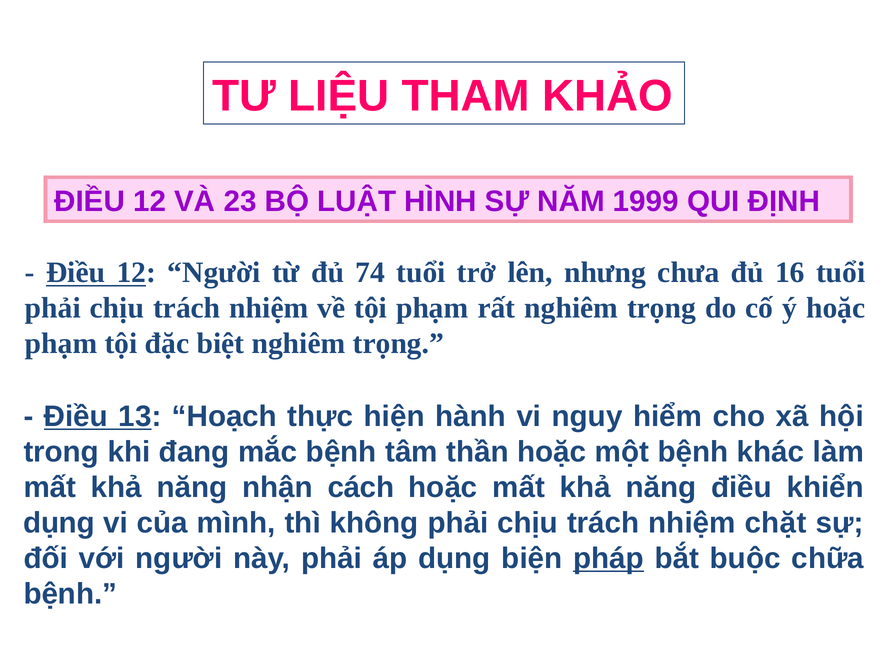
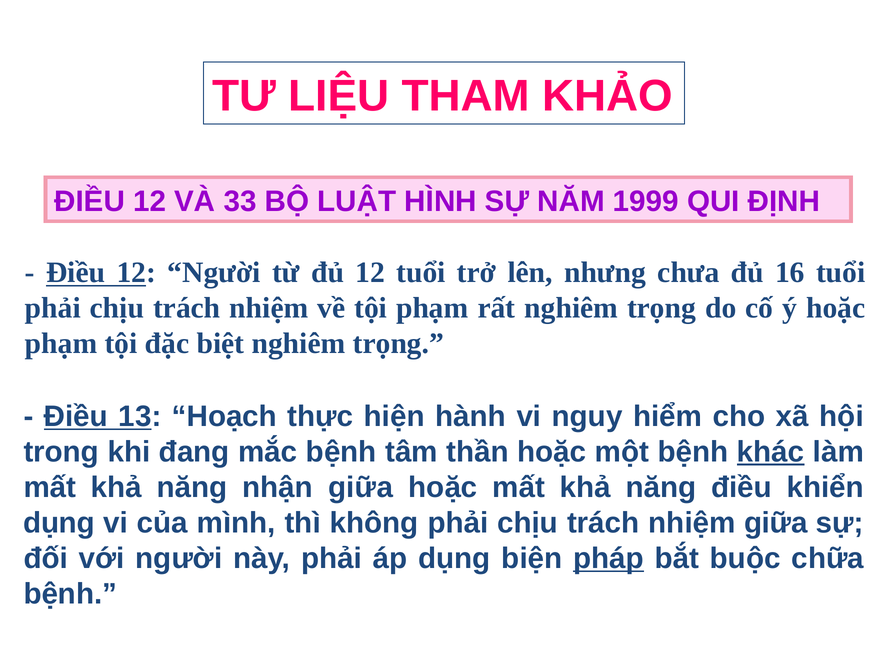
23: 23 -> 33 (240, 201)
đủ 74: 74 -> 12 (370, 273)
khác underline: none -> present (771, 452)
nhận cách: cách -> giữa (361, 487)
nhiệm chặt: chặt -> giữa (776, 523)
